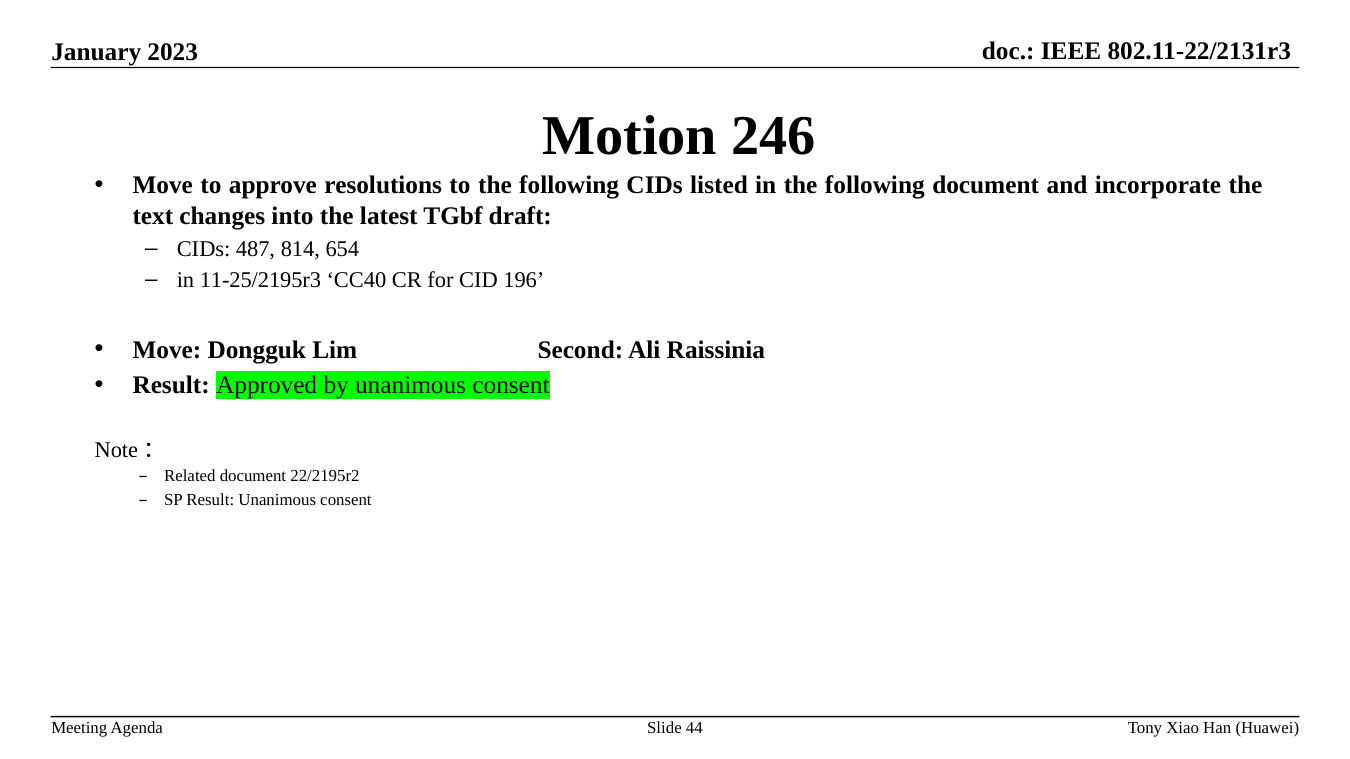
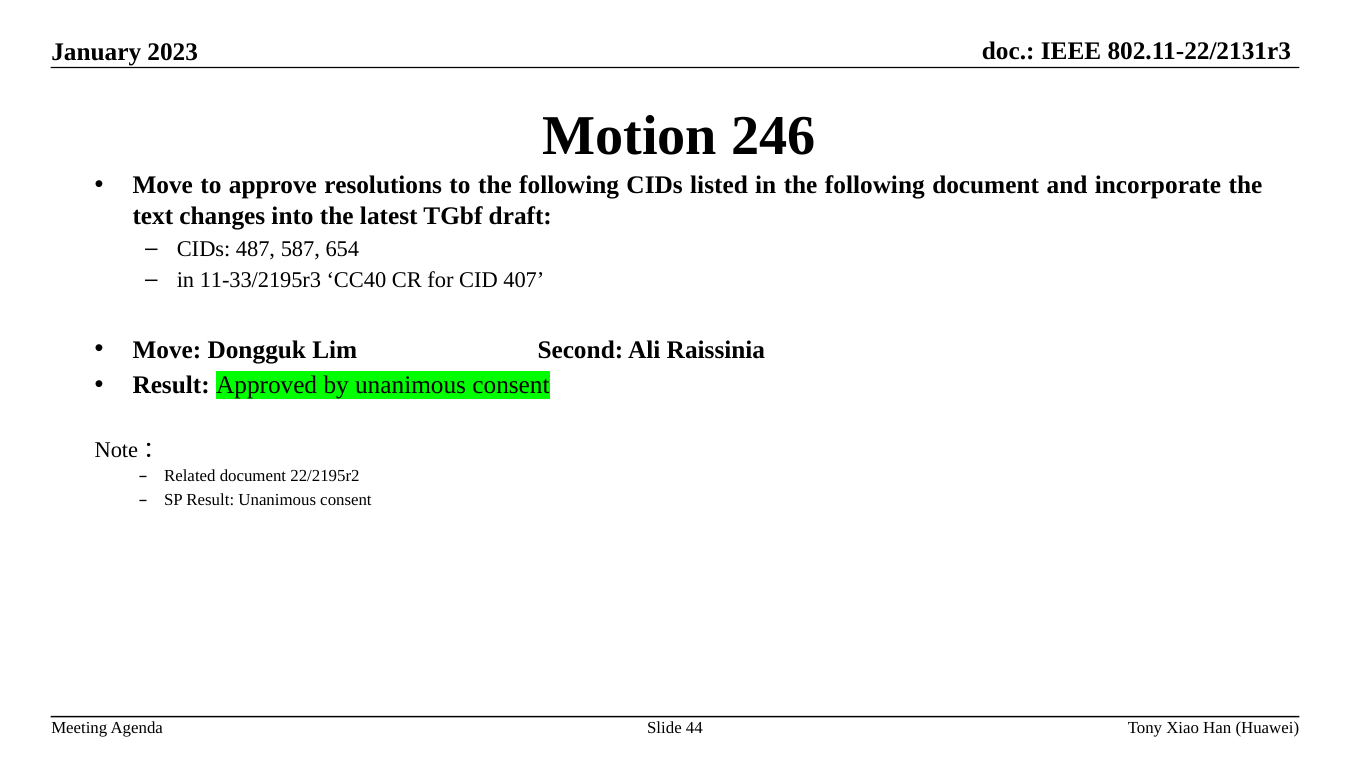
814: 814 -> 587 (300, 249)
11-25/2195r3: 11-25/2195r3 -> 11-33/2195r3 (260, 281)
196: 196 -> 407 (524, 281)
